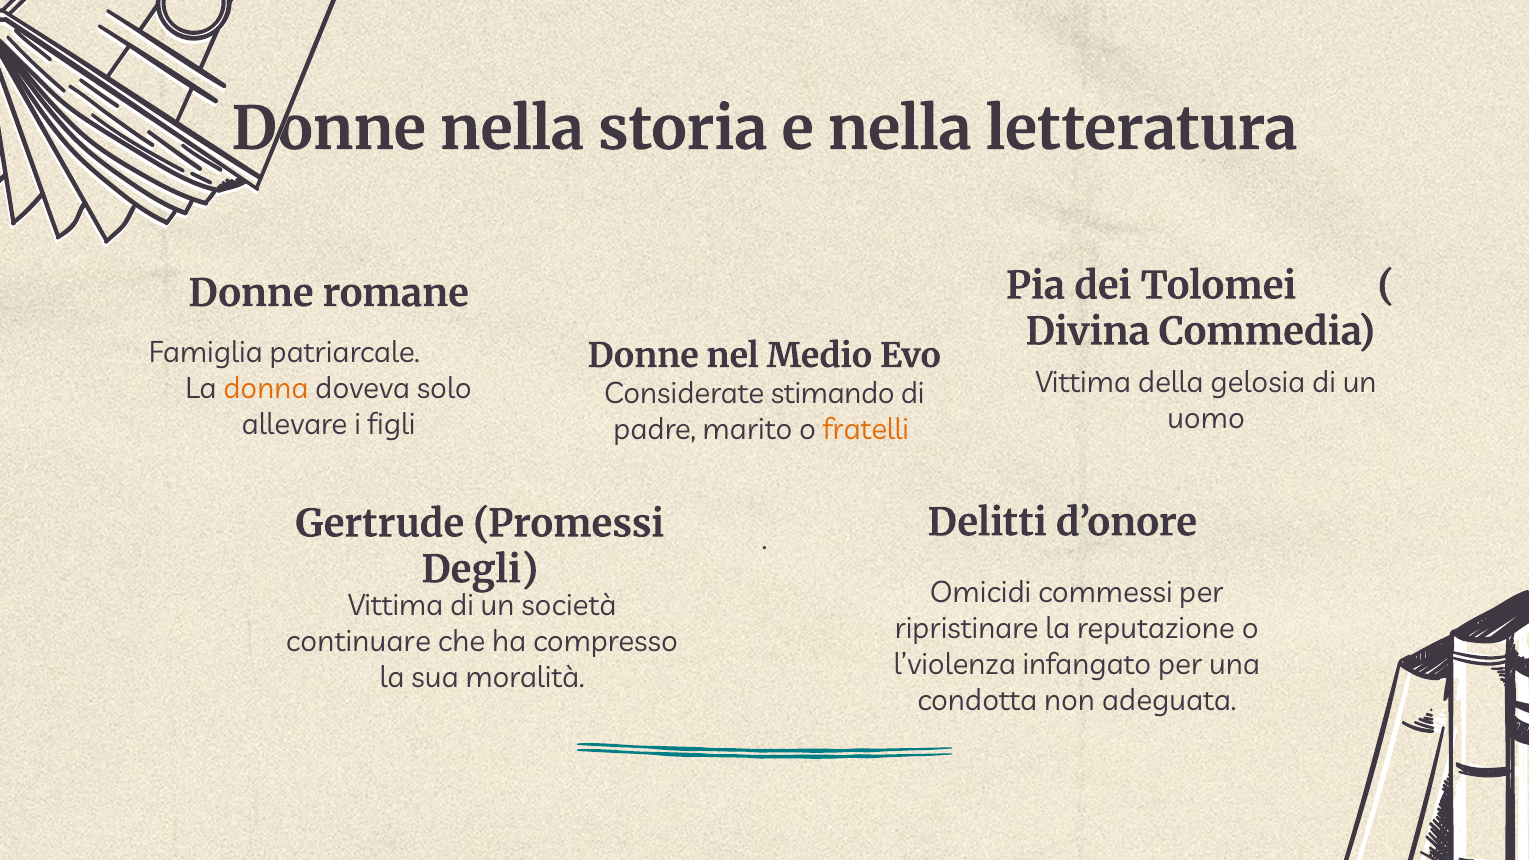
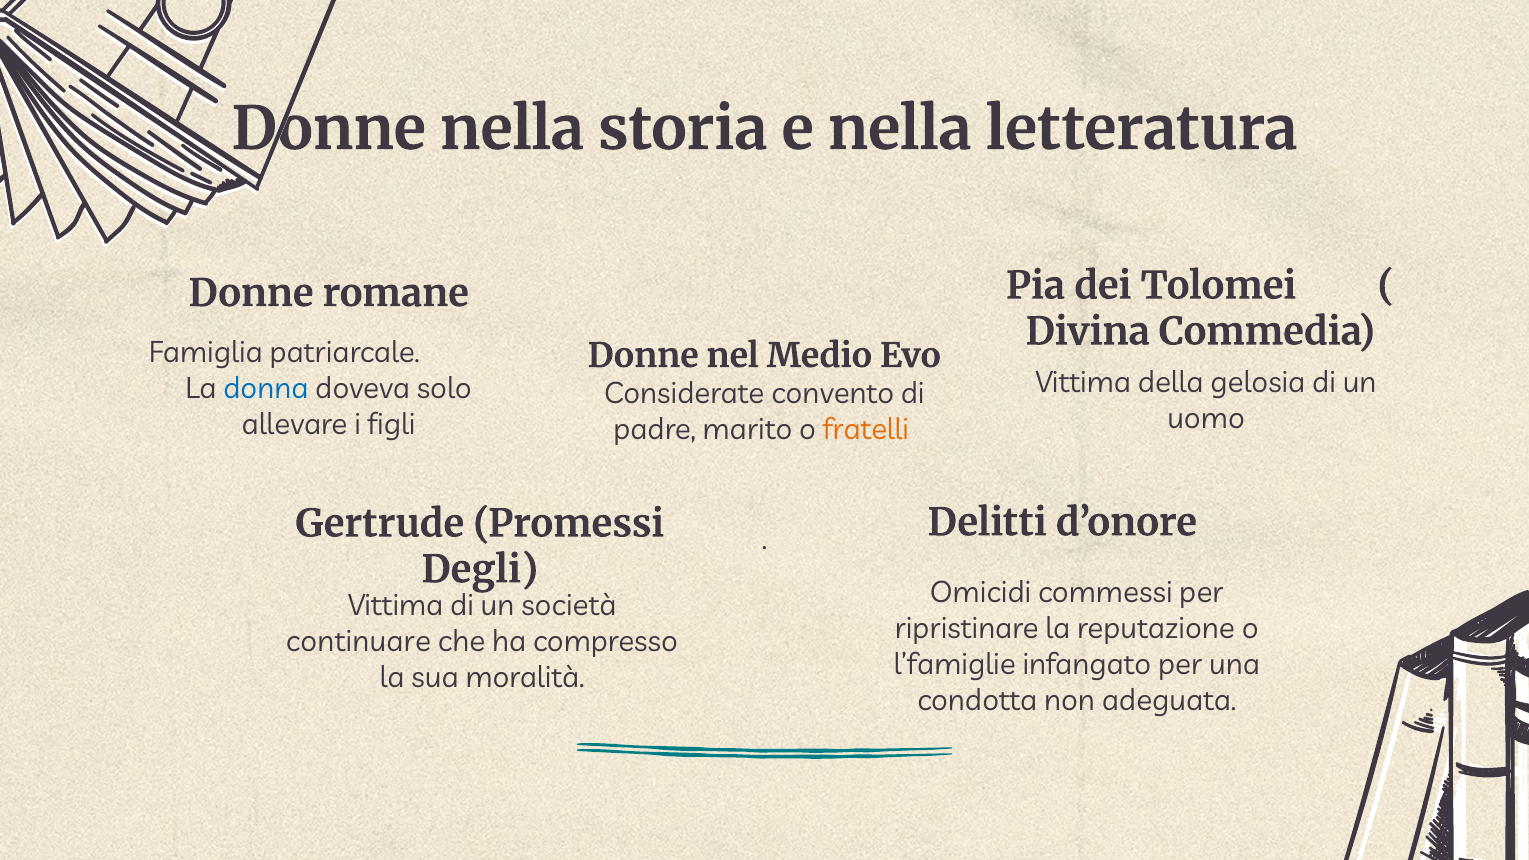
donna colour: orange -> blue (266, 389)
stimando: stimando -> convento (833, 394)
l’violenza: l’violenza -> l’famiglie (955, 665)
